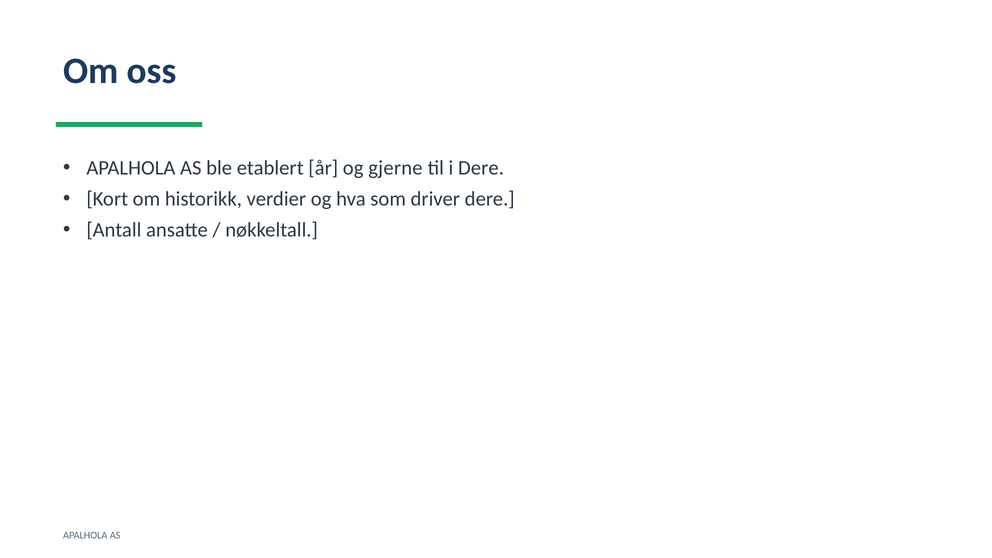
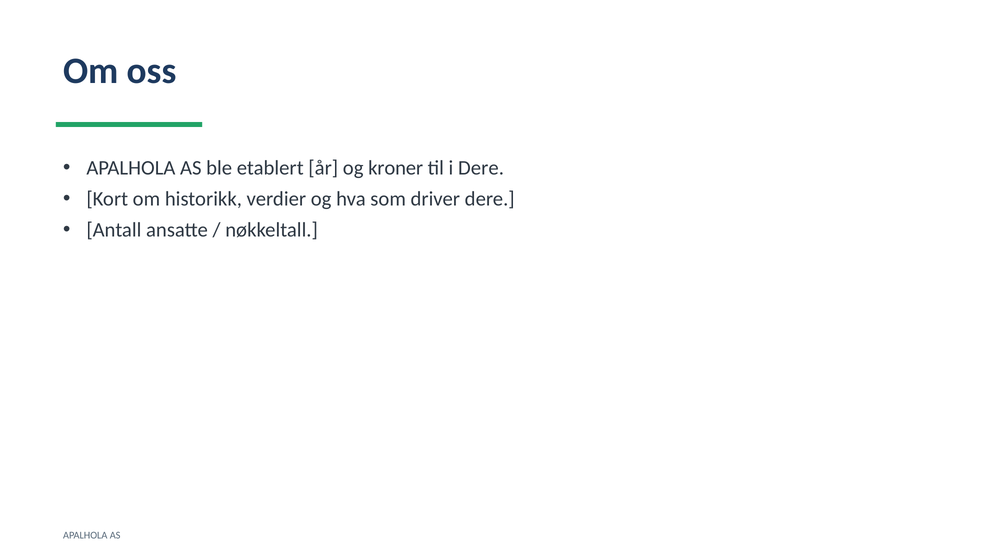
gjerne: gjerne -> kroner (396, 168)
